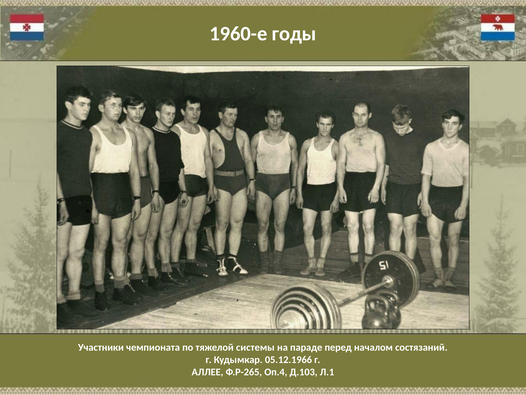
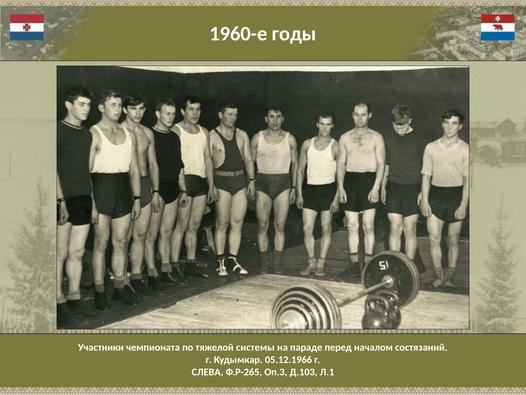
АЛЛЕЕ: АЛЛЕЕ -> СЛЕВА (207, 372)
Оп.4: Оп.4 -> Оп.3 (276, 372)
